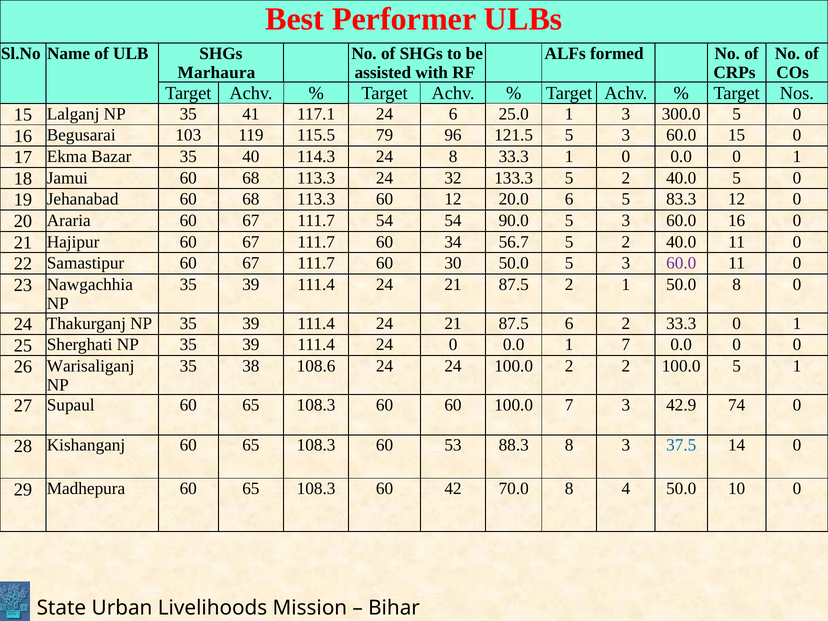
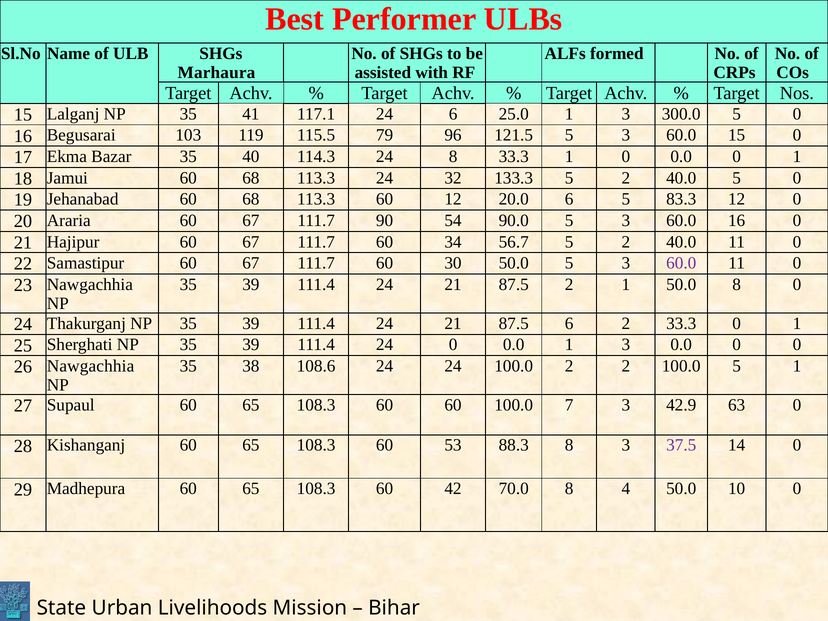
111.7 54: 54 -> 90 (385, 221)
0.0 1 7: 7 -> 3 (626, 345)
26 Warisaliganj: Warisaliganj -> Nawgachhia (91, 366)
74: 74 -> 63 (737, 405)
37.5 colour: blue -> purple (681, 445)
